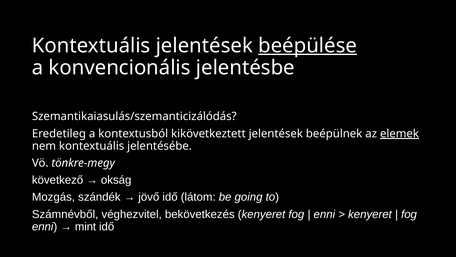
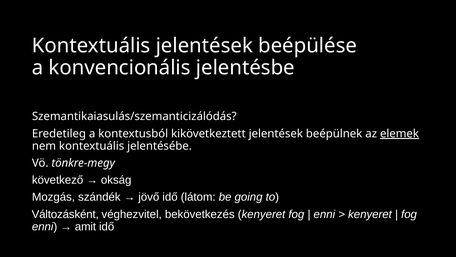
beépülése underline: present -> none (308, 46)
Számnévből: Számnévből -> Változásként (65, 214)
mint: mint -> amit (85, 226)
